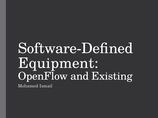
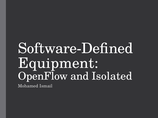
Existing: Existing -> Isolated (112, 76)
